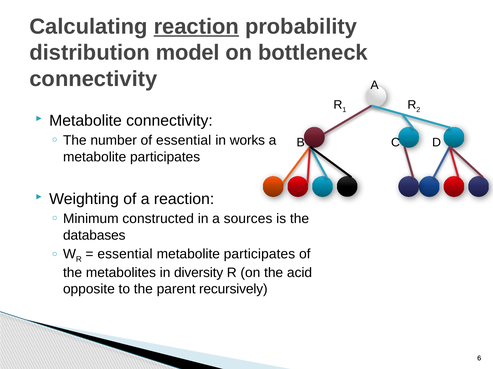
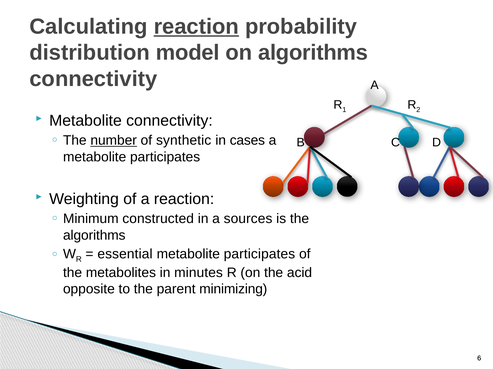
on bottleneck: bottleneck -> algorithms (313, 53)
number underline: none -> present (114, 141)
of essential: essential -> synthetic (184, 141)
works: works -> cases (247, 141)
databases: databases -> algorithms (94, 236)
diversity: diversity -> minutes (199, 273)
recursively: recursively -> minimizing (233, 290)
